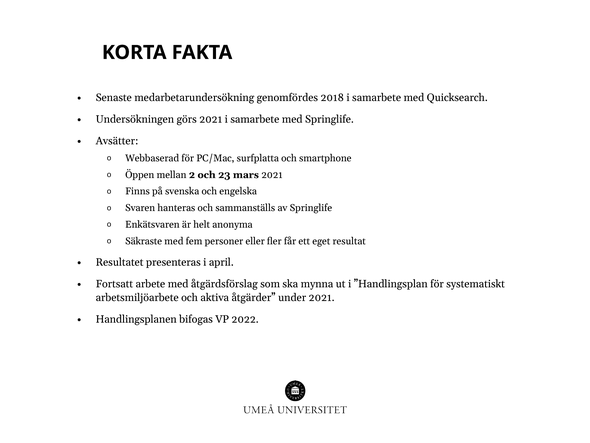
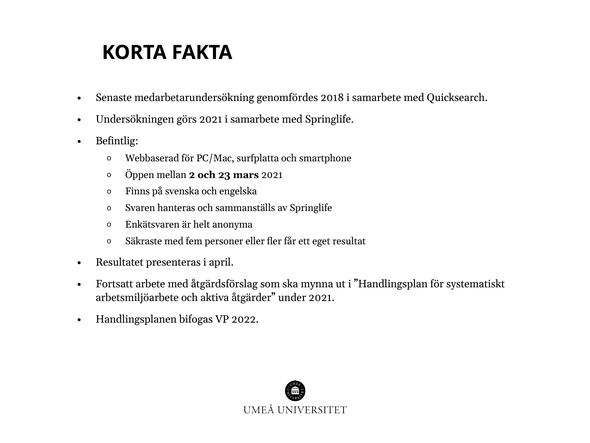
Avsätter: Avsätter -> Befintlig (117, 141)
